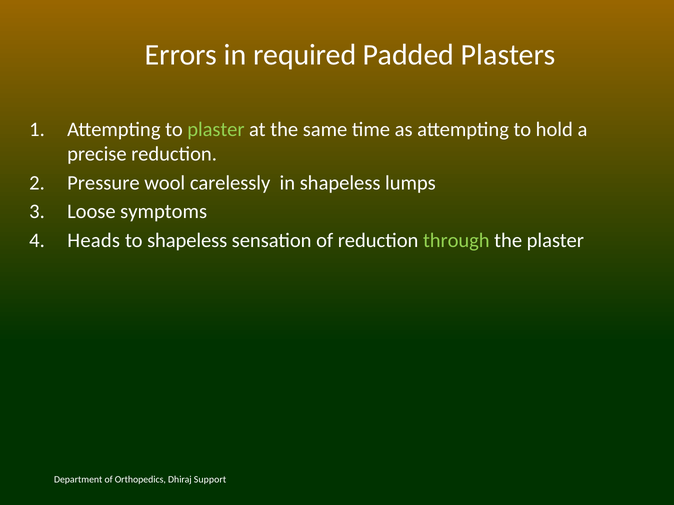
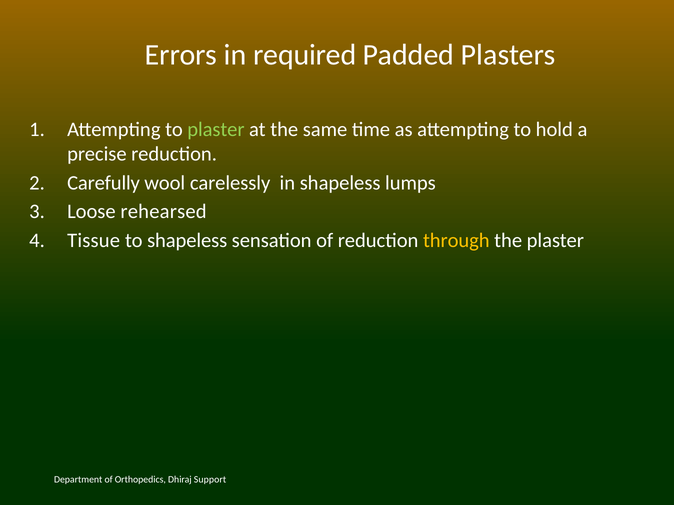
Pressure: Pressure -> Carefully (104, 183)
symptoms: symptoms -> rehearsed (164, 212)
Heads: Heads -> Tissue (94, 241)
through colour: light green -> yellow (456, 241)
